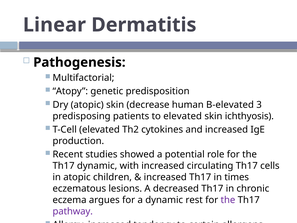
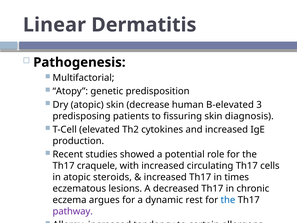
to elevated: elevated -> fissuring (183, 116)
ichthyosis: ichthyosis -> diagnosis (249, 116)
Th17 dynamic: dynamic -> craquele (97, 166)
children: children -> steroids (112, 177)
the colour: purple -> blue (228, 200)
